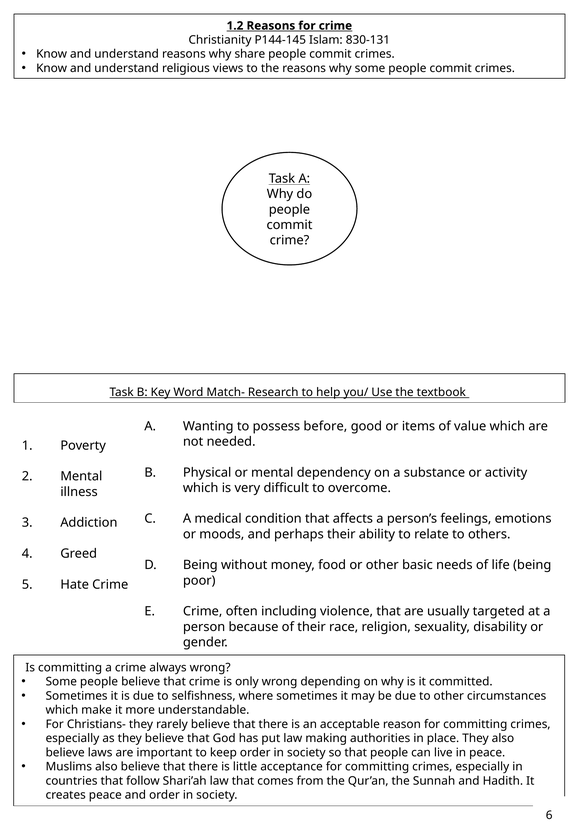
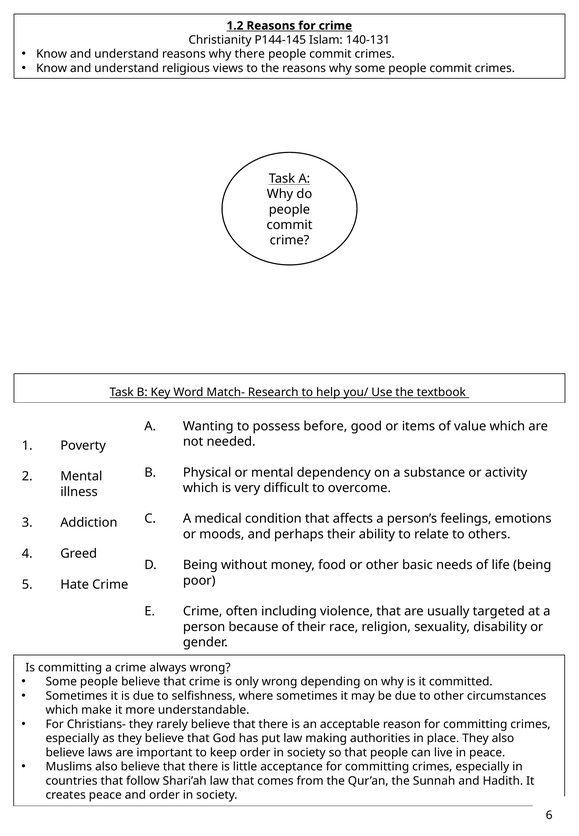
830-131: 830-131 -> 140-131 (368, 40)
why share: share -> there (250, 54)
